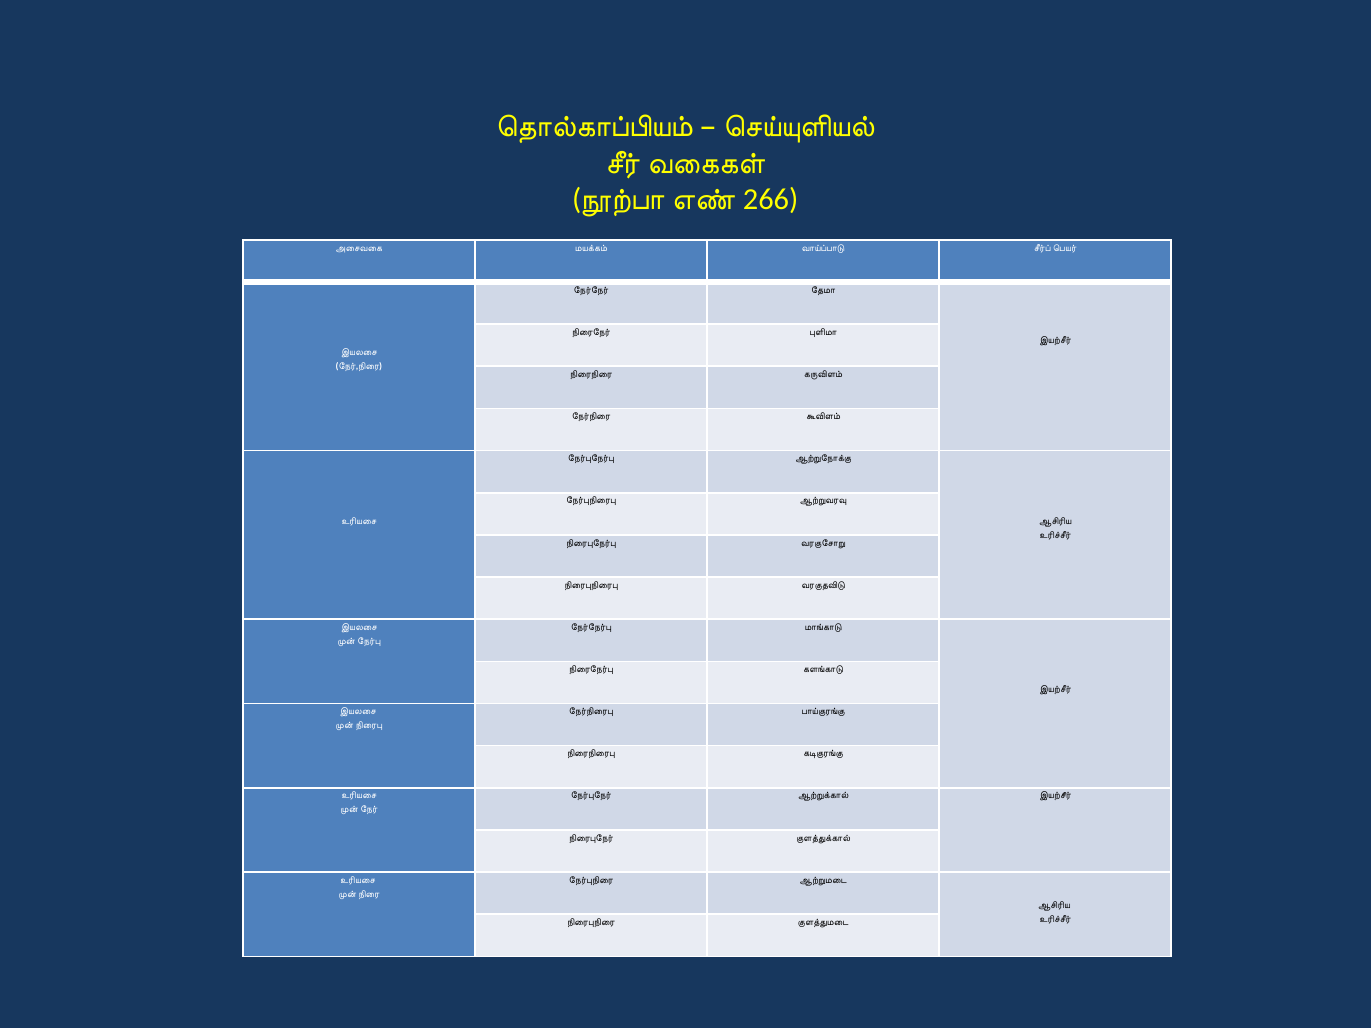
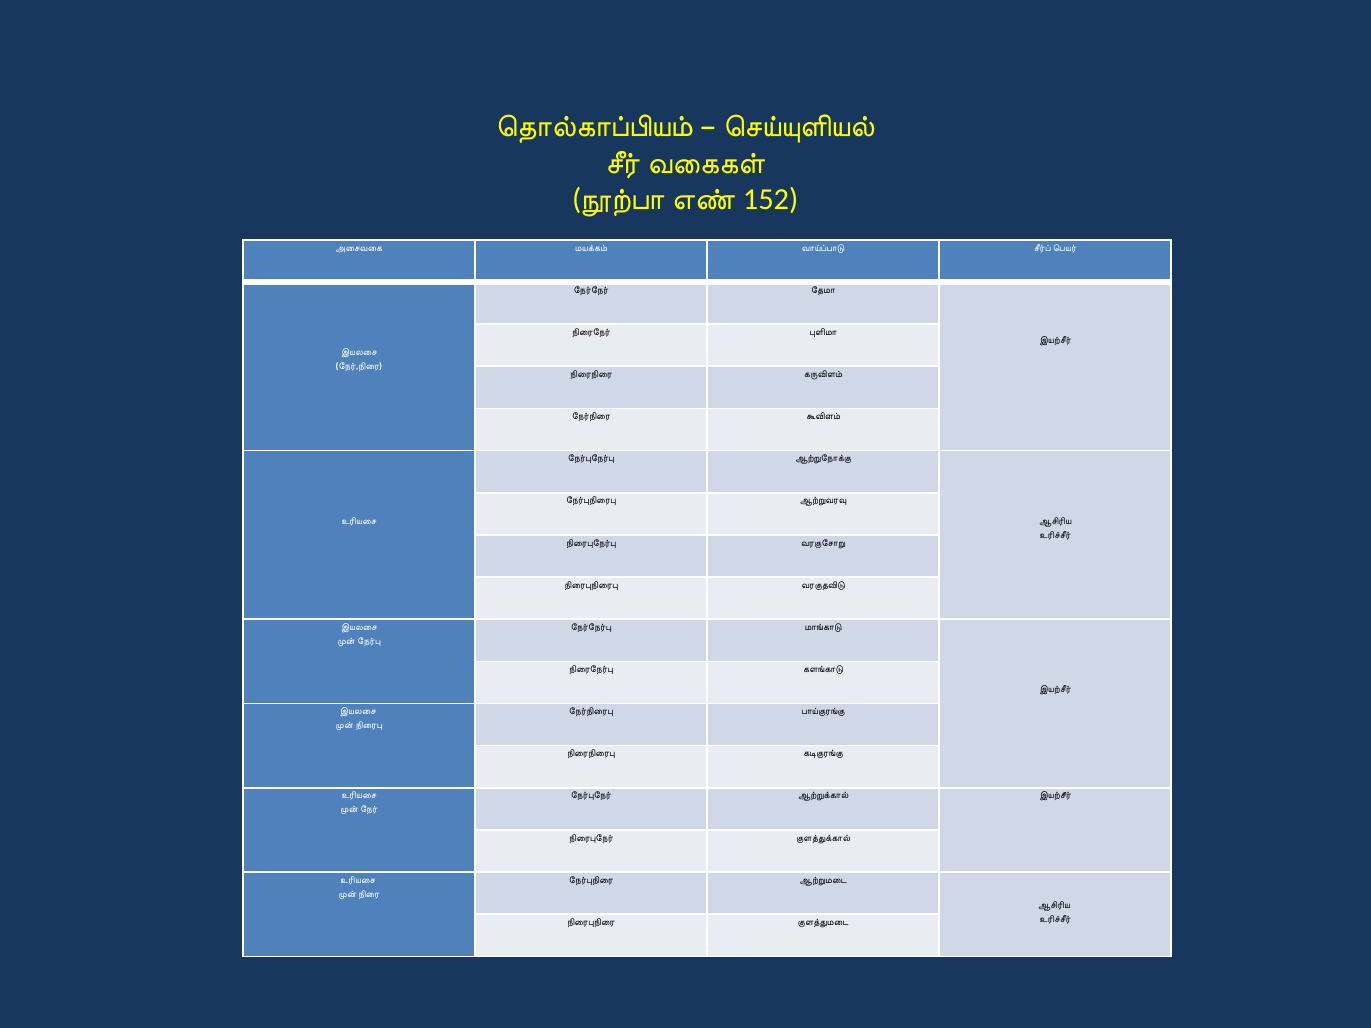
266: 266 -> 152 (771, 200)
